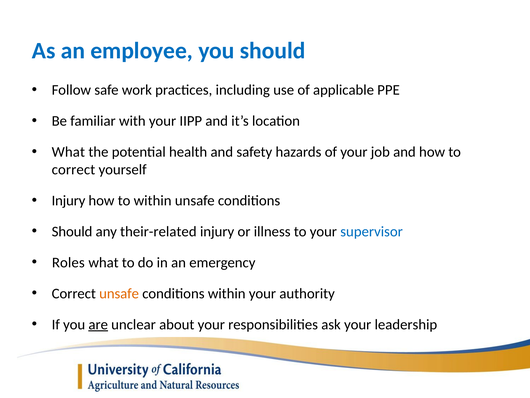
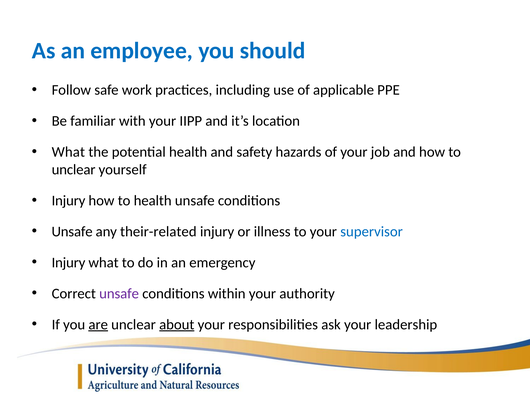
correct: correct -> unclear (74, 169)
to within: within -> health (153, 200)
Should: Should -> Unsafe (72, 231)
Roles: Roles -> Injury (68, 262)
unsafe colour: orange -> purple (119, 293)
about underline: none -> present (177, 324)
